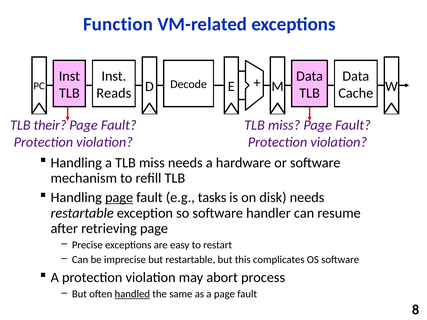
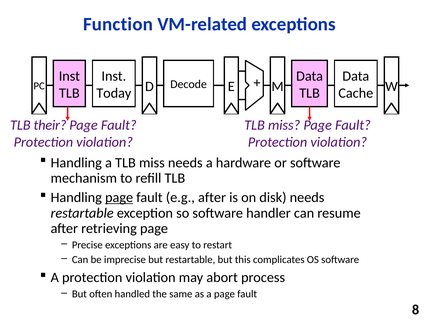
Reads: Reads -> Today (114, 93)
e.g tasks: tasks -> after (212, 198)
handled underline: present -> none (132, 294)
